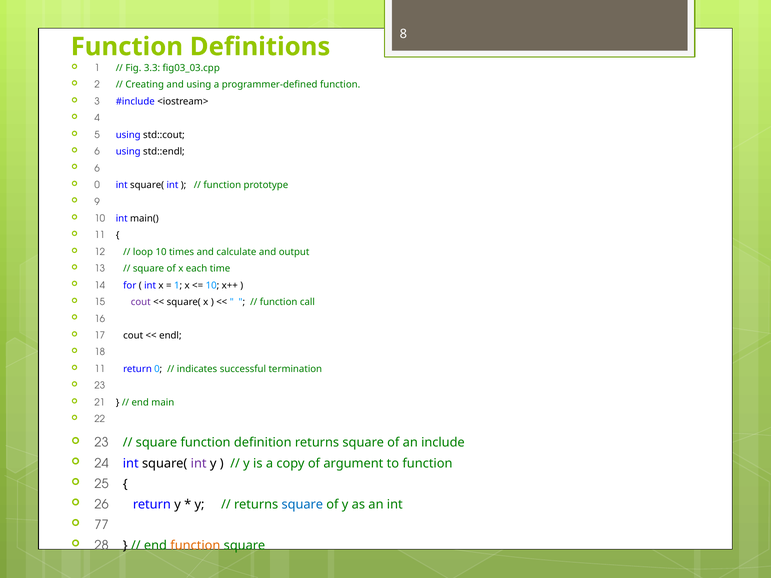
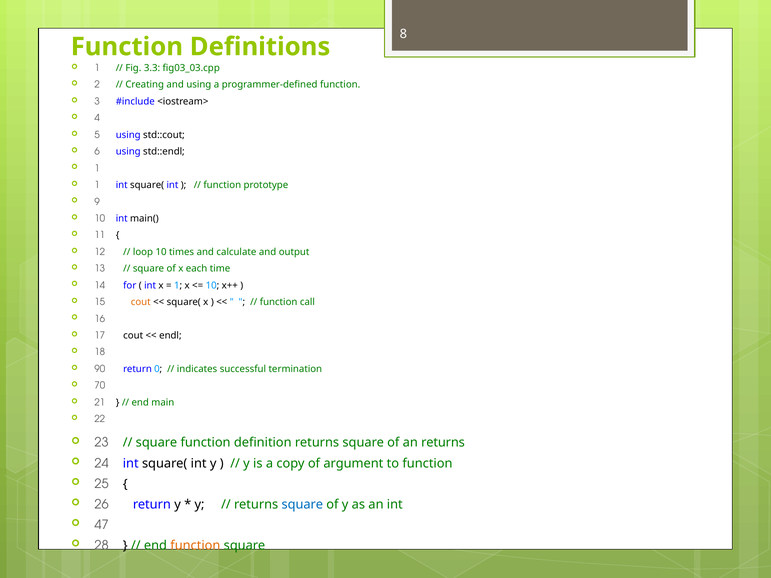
6: 6 -> 1 (97, 168)
0: 0 -> 1 (97, 185)
cout colour: purple -> orange (141, 302)
11: 11 -> 90 (100, 369)
23: 23 -> 70 (100, 386)
an include: include -> returns (443, 443)
int colour: purple -> black (199, 463)
77: 77 -> 47 (102, 525)
